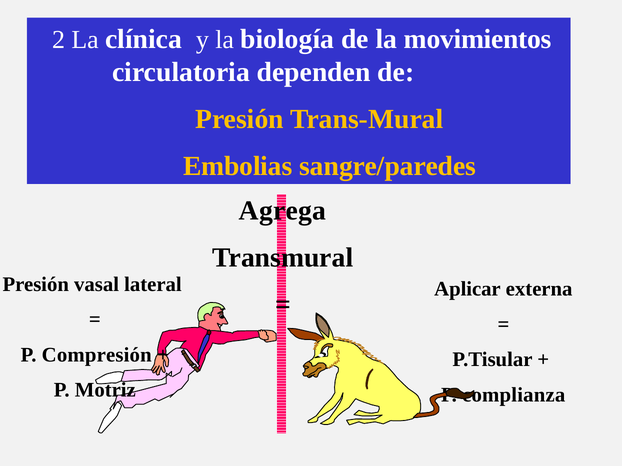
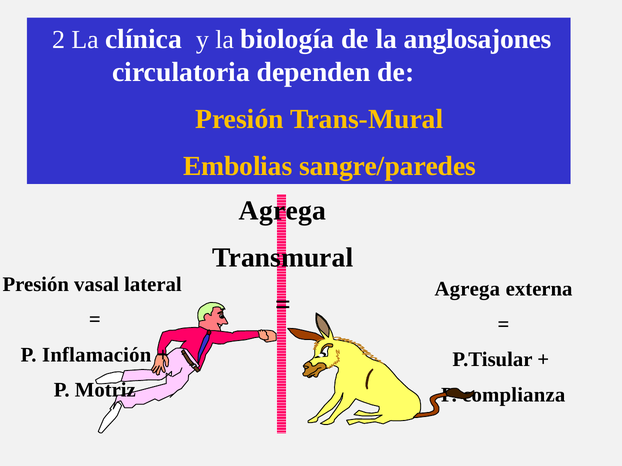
movimientos: movimientos -> anglosajones (478, 39)
Aplicar: Aplicar -> Agrega (467, 289)
Compresión: Compresión -> Inflamación (97, 355)
